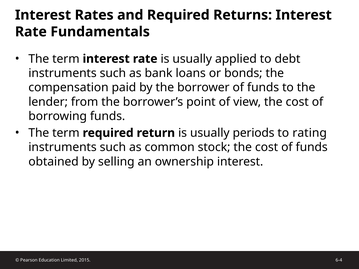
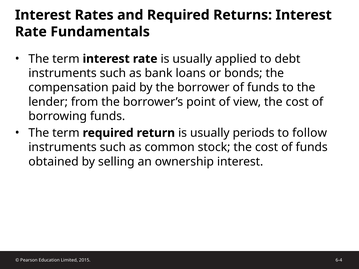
rating: rating -> follow (310, 133)
